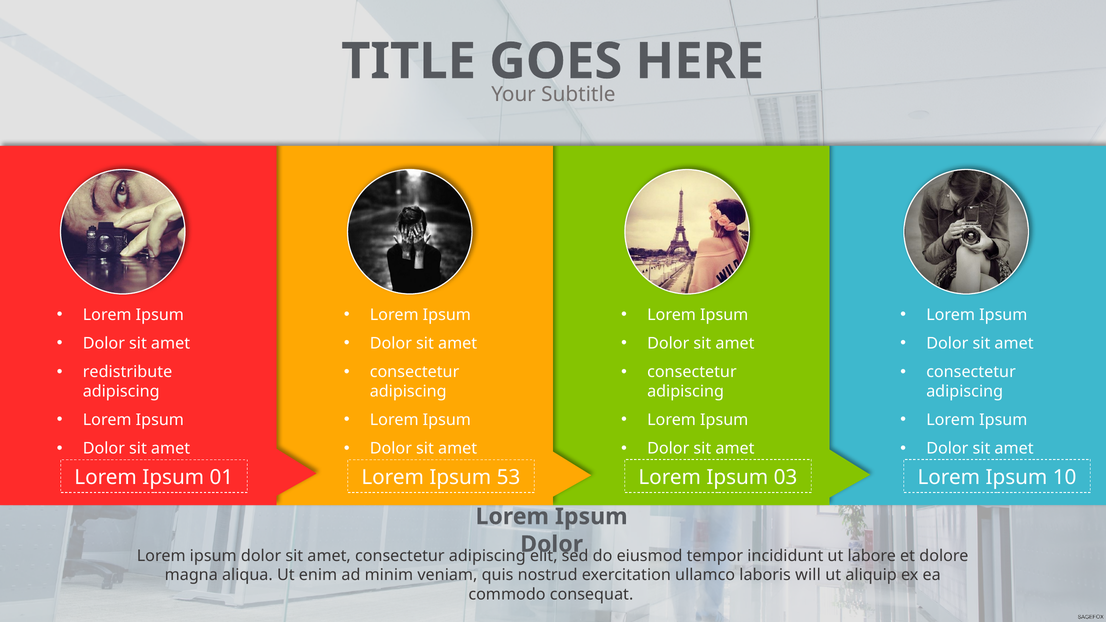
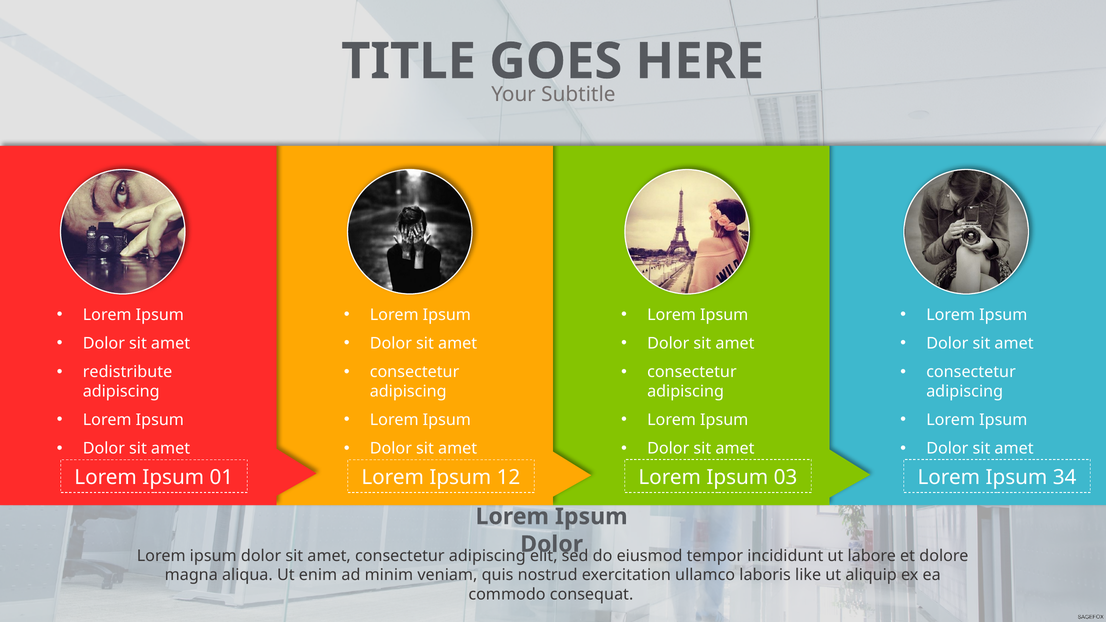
53: 53 -> 12 (508, 478)
10: 10 -> 34 (1065, 478)
will: will -> like (808, 575)
